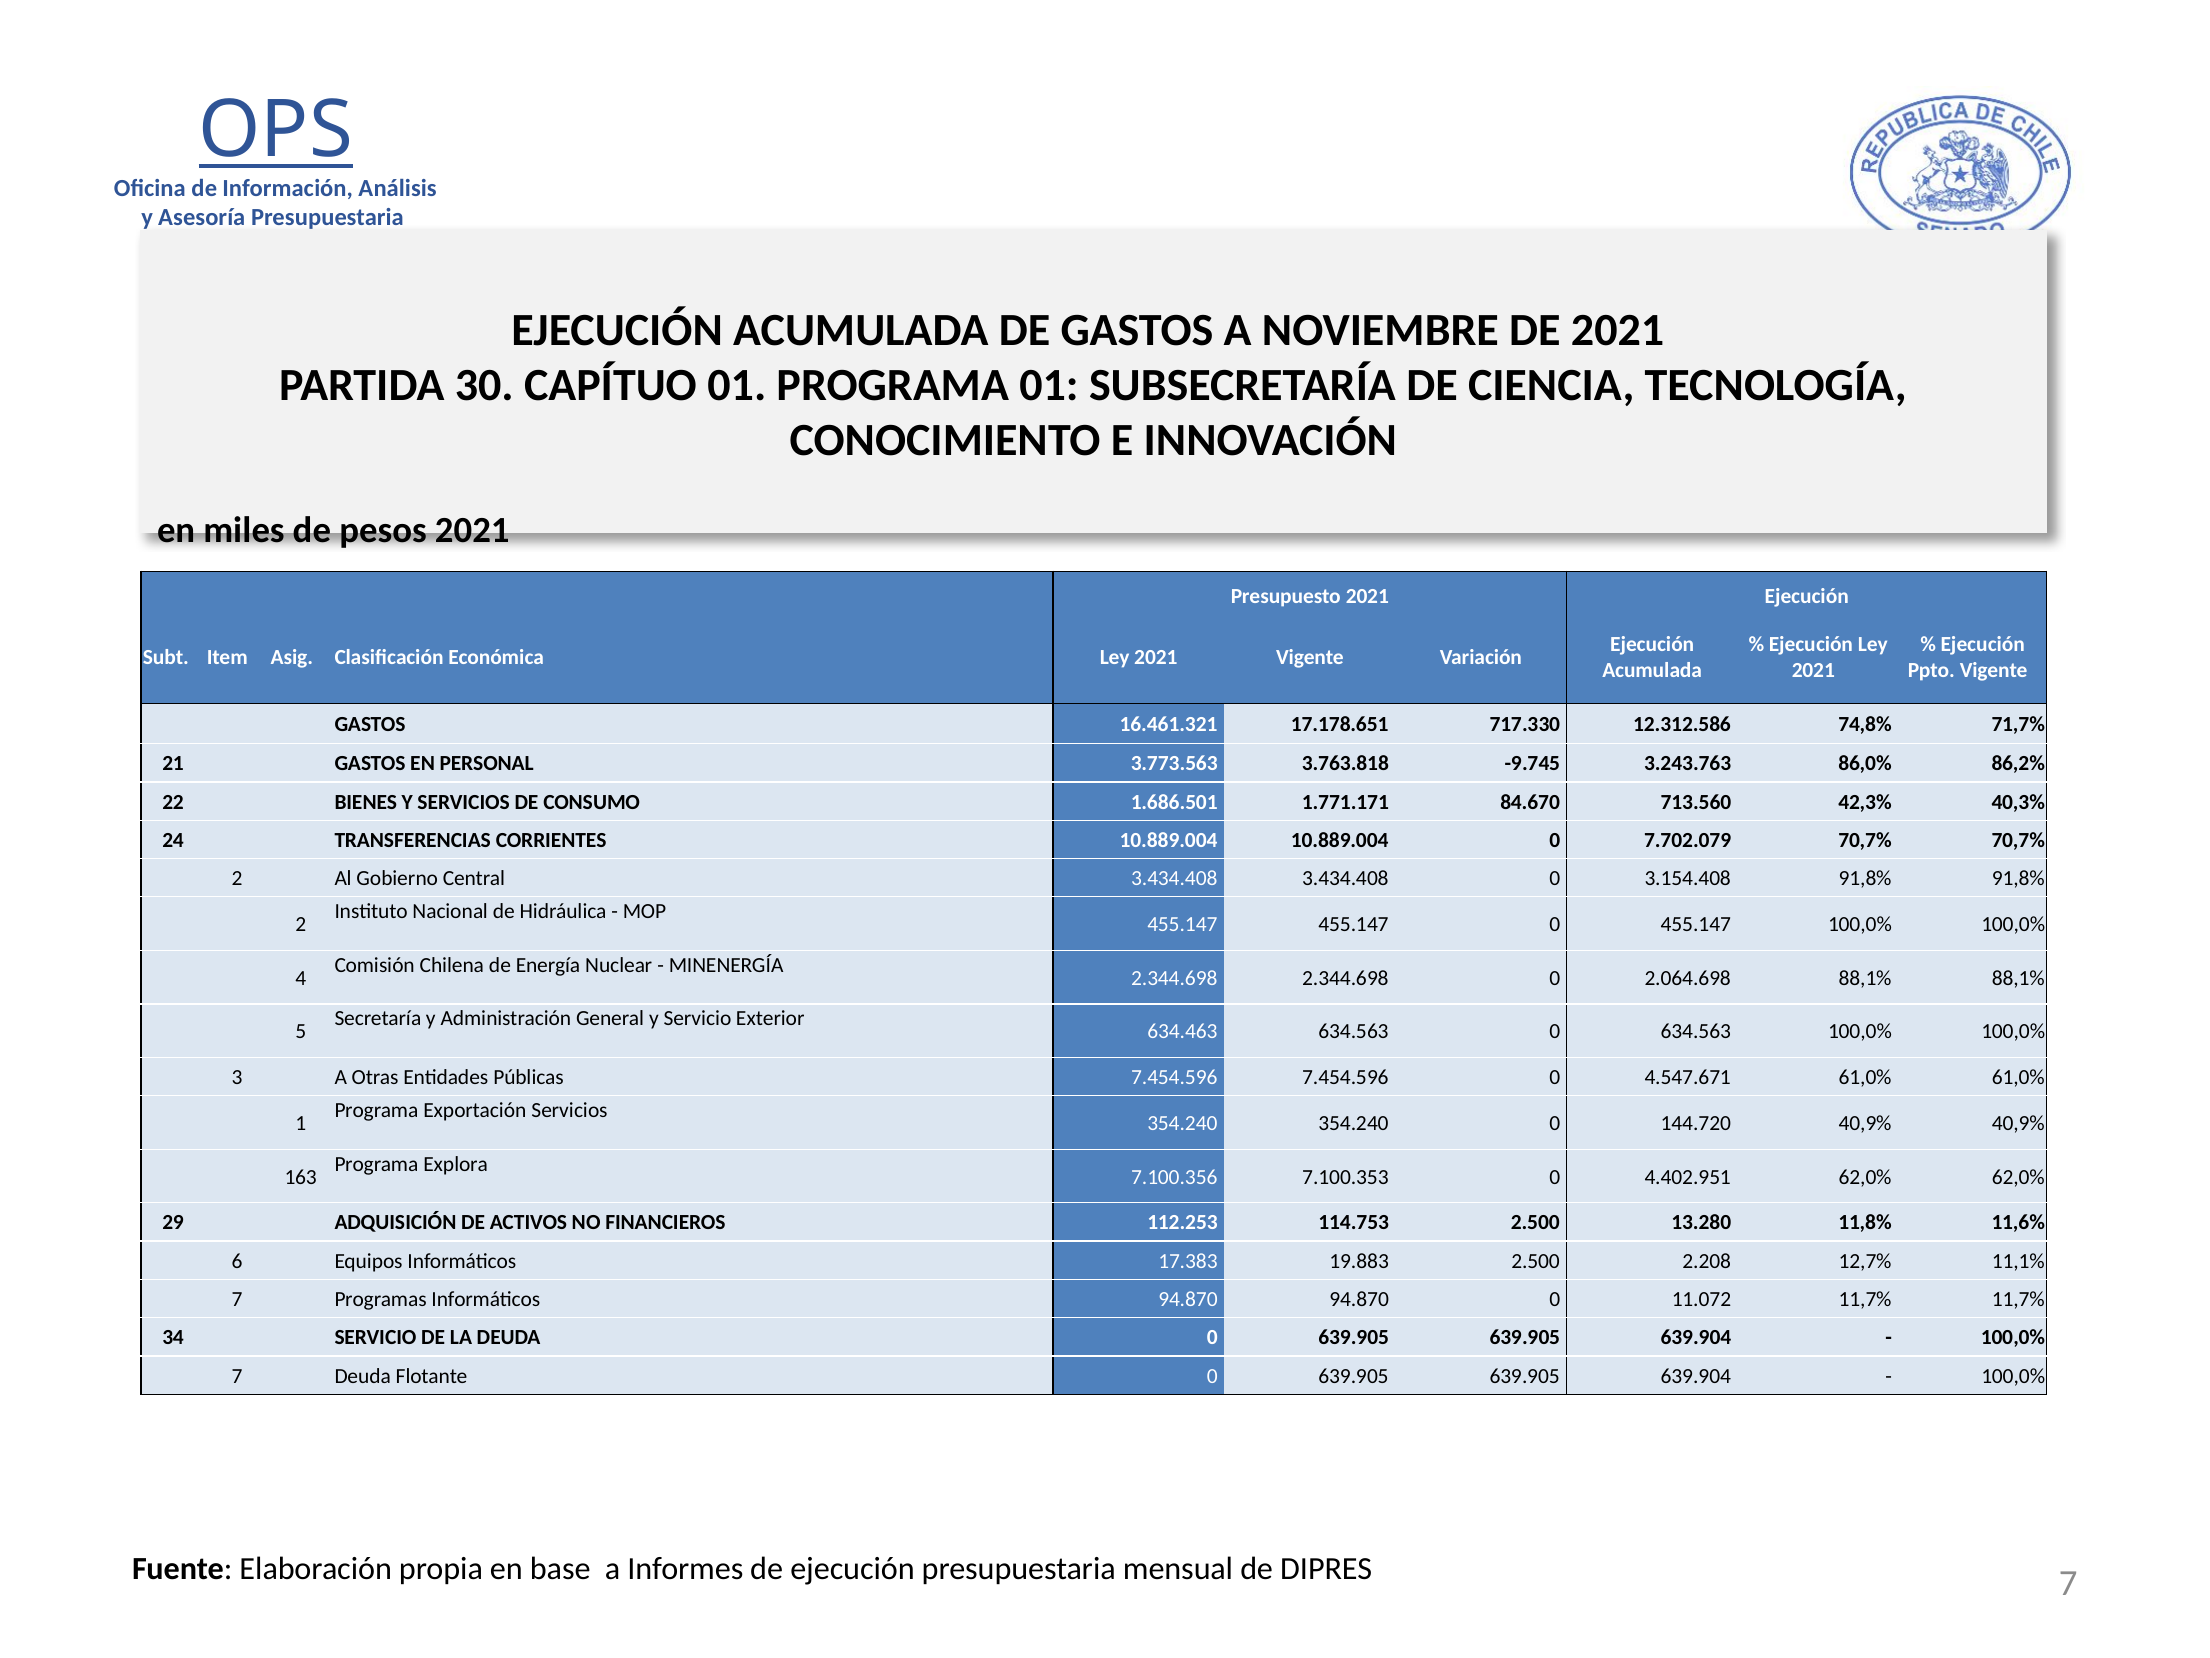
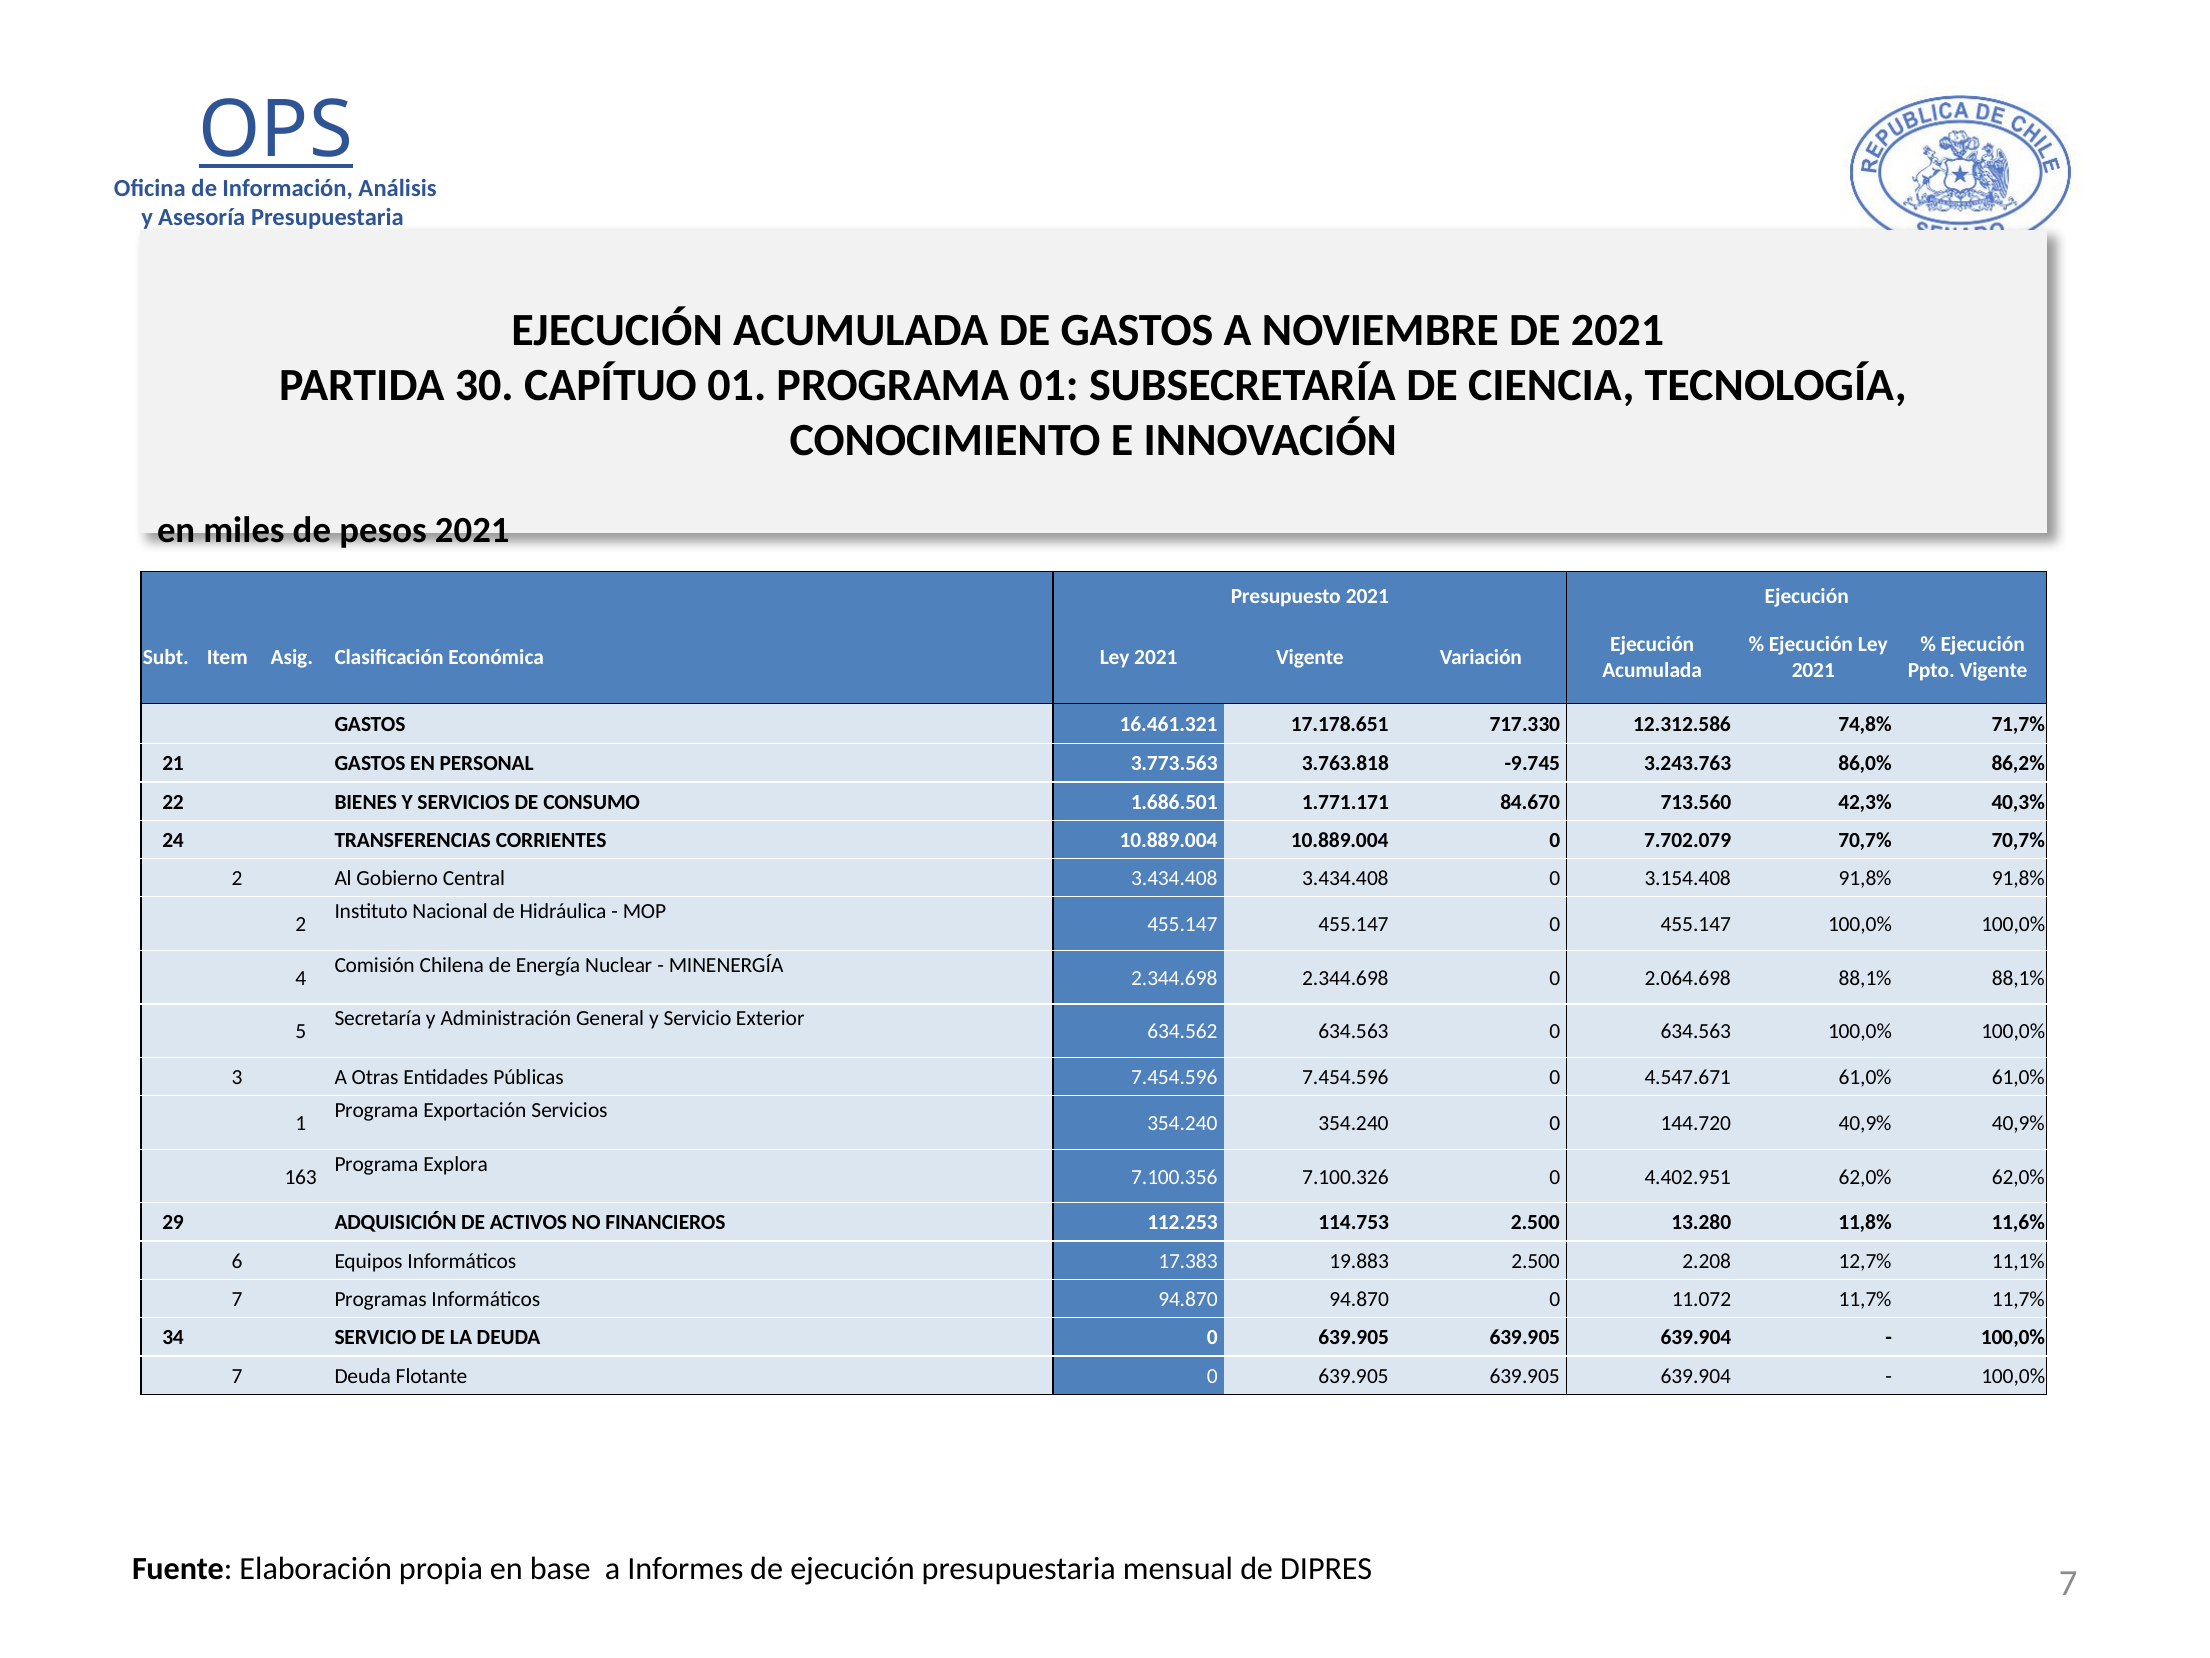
634.463: 634.463 -> 634.562 (1182, 1031)
7.100.353: 7.100.353 -> 7.100.326 (1345, 1177)
